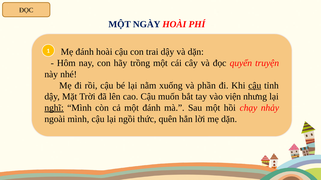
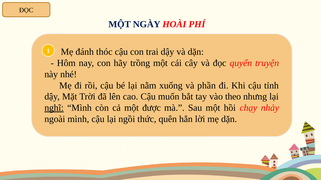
đánh hoài: hoài -> thóc (104, 52)
cậu underline: present -> none (255, 86)
viện: viện -> theo (233, 97)
một đánh: đánh -> được (152, 108)
